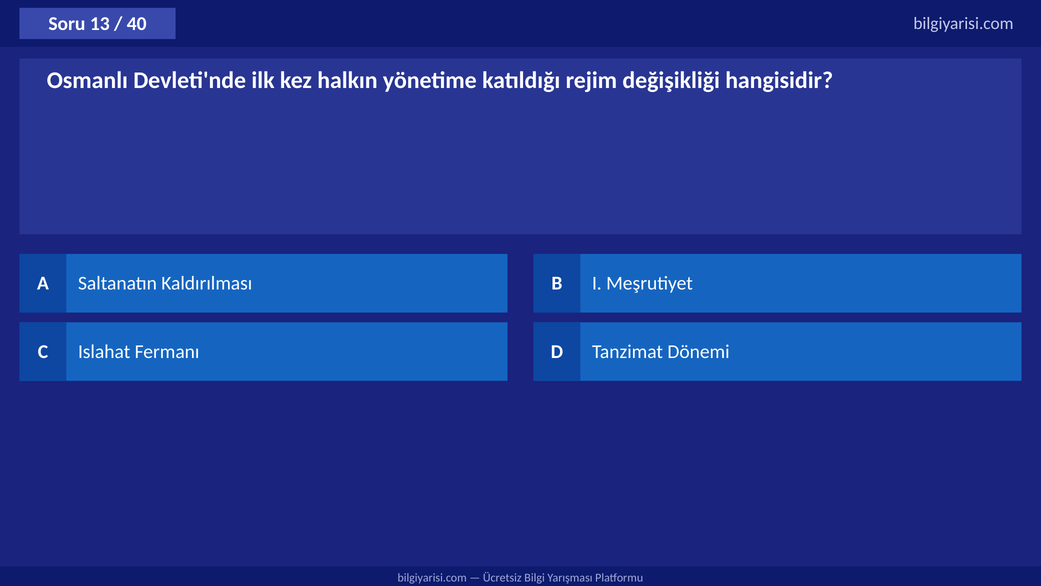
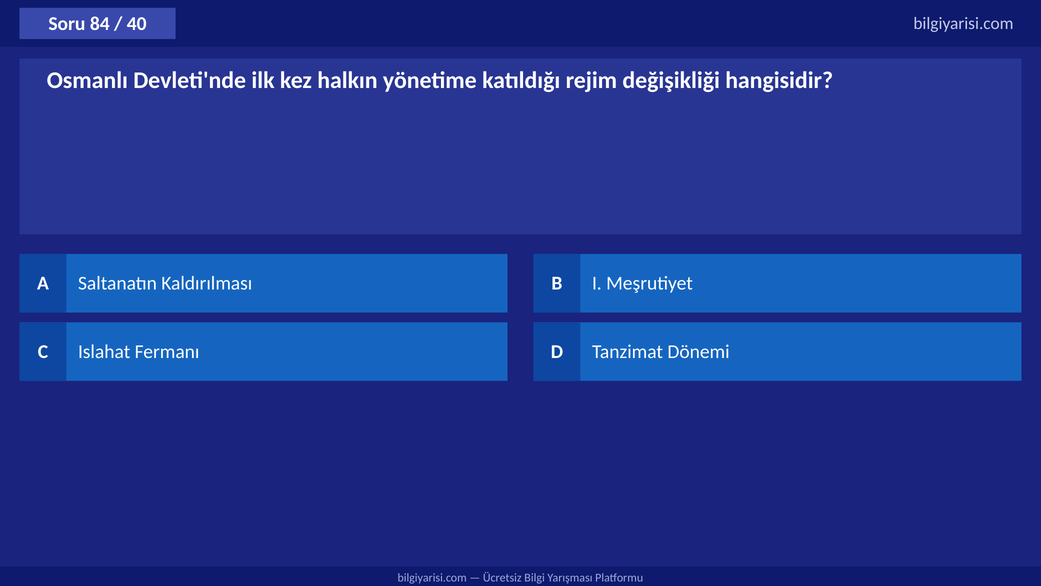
13: 13 -> 84 (100, 24)
